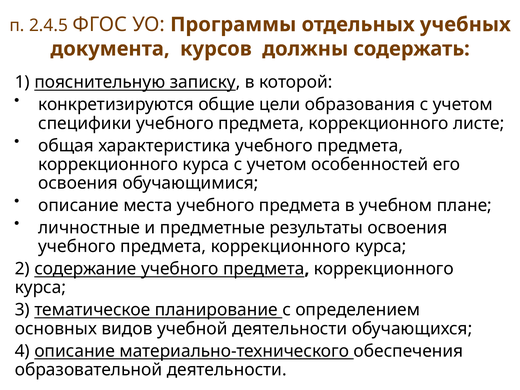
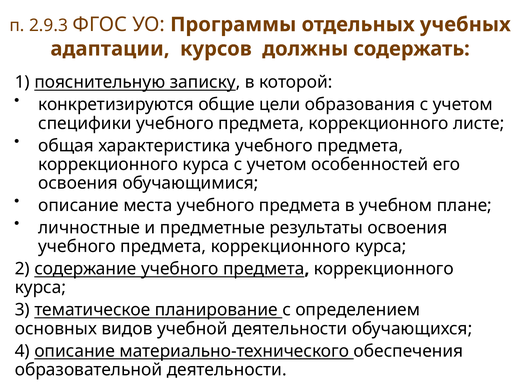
2.4.5: 2.4.5 -> 2.9.3 (49, 25)
документа: документа -> адаптации (110, 49)
